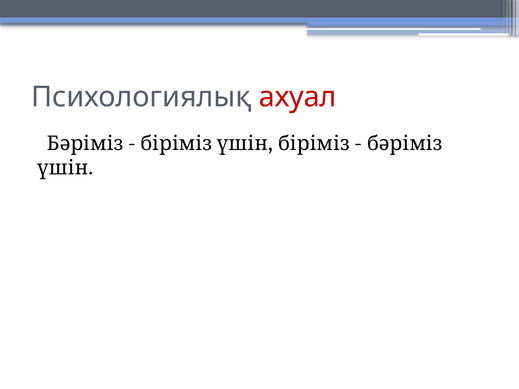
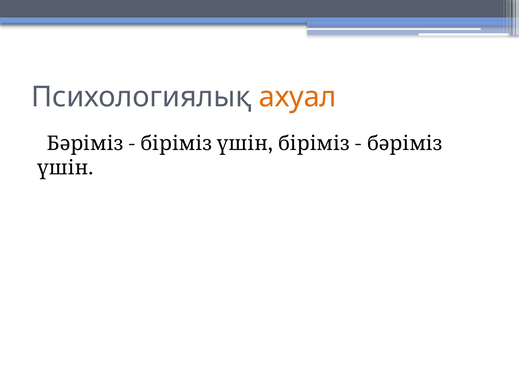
ахуал colour: red -> orange (298, 97)
